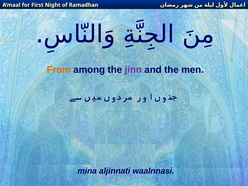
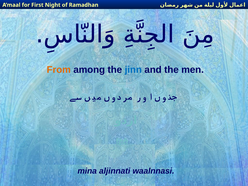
jinn colour: purple -> blue (133, 70)
